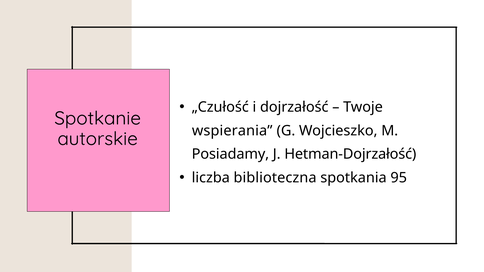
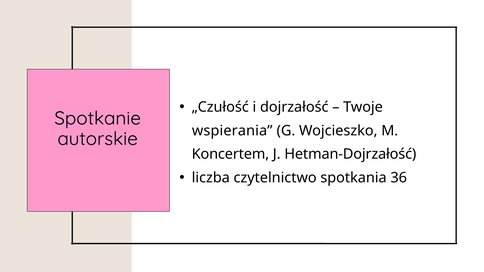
Posiadamy: Posiadamy -> Koncertem (230, 154)
biblioteczna: biblioteczna -> czytelnictwo (275, 178)
95: 95 -> 36 (399, 178)
